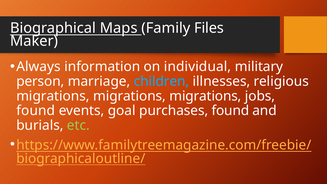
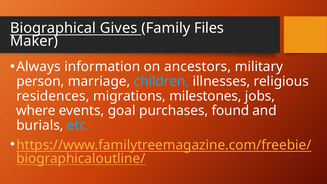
Maps: Maps -> Gives (119, 28)
individual: individual -> ancestors (198, 67)
migrations: migrations -> residences (53, 96)
migrations: migrations -> milestones (205, 96)
found: found -> where (36, 111)
etc colour: light green -> light blue (78, 125)
